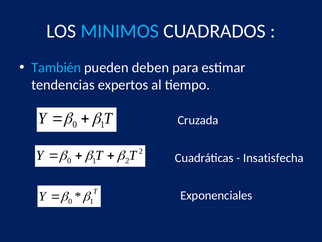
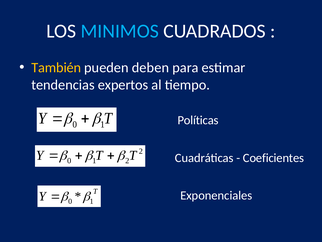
También colour: light blue -> yellow (56, 68)
Cruzada: Cruzada -> Políticas (198, 120)
Insatisfecha: Insatisfecha -> Coeficientes (273, 158)
